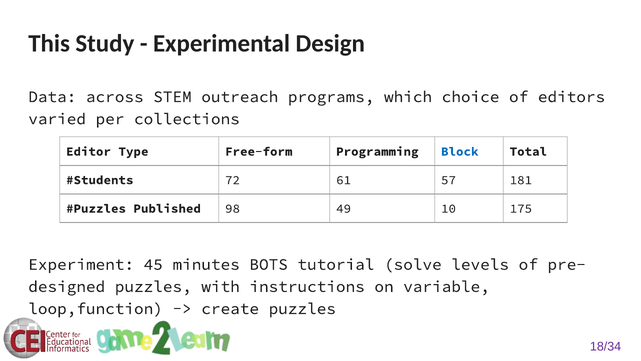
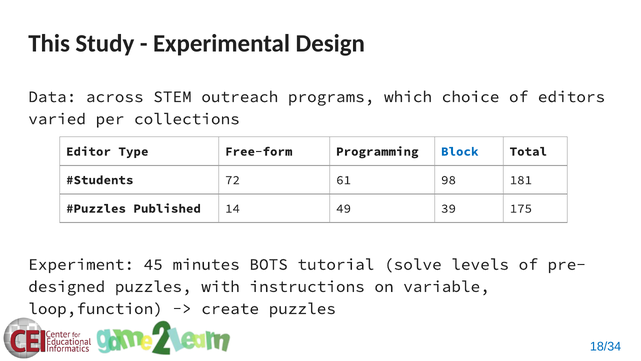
57: 57 -> 98 (449, 180)
98: 98 -> 14 (233, 208)
10: 10 -> 39 (449, 208)
18/34 colour: purple -> blue (606, 346)
